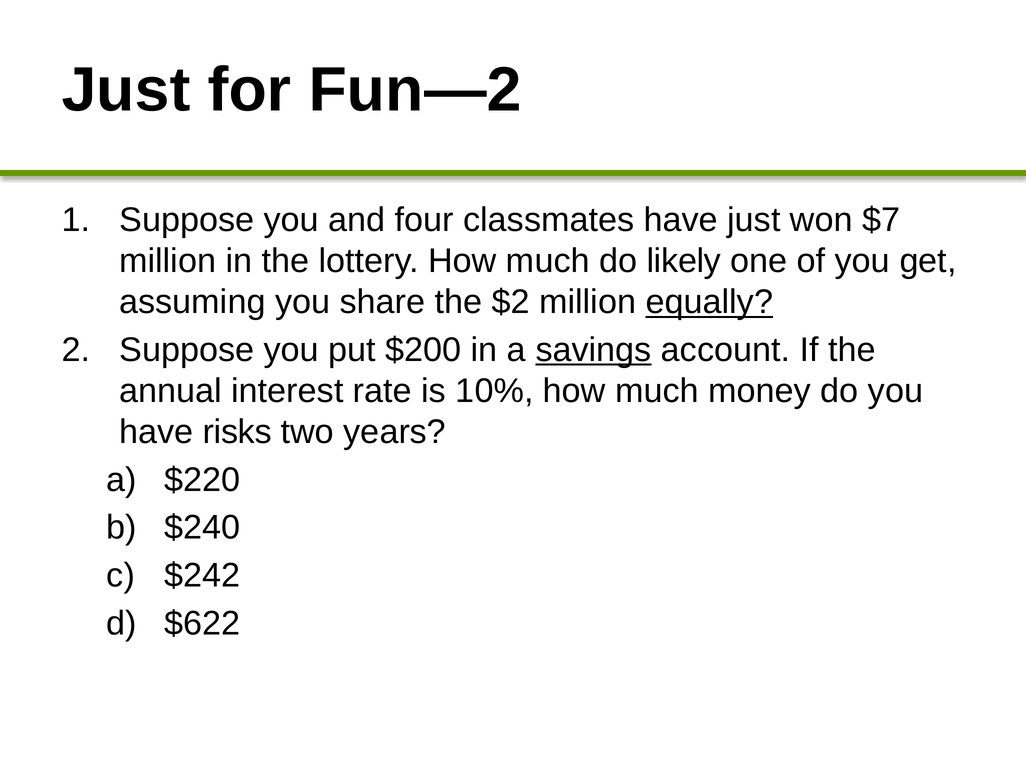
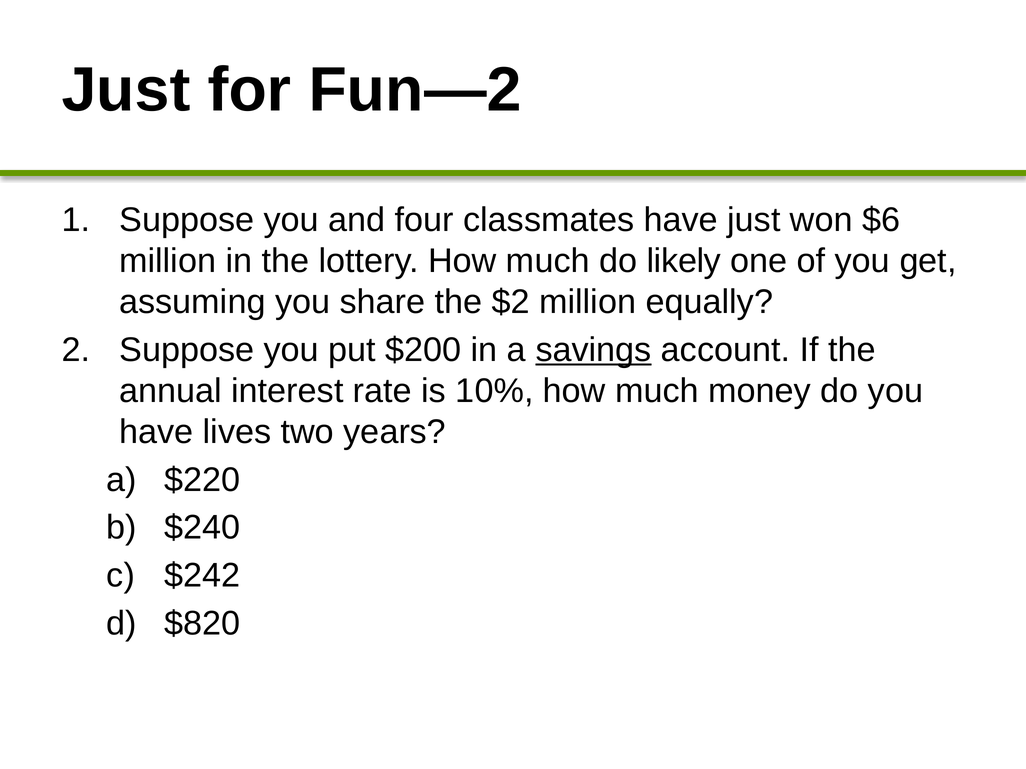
$7: $7 -> $6 (881, 220)
equally underline: present -> none (709, 302)
risks: risks -> lives (237, 432)
$622: $622 -> $820 (202, 624)
